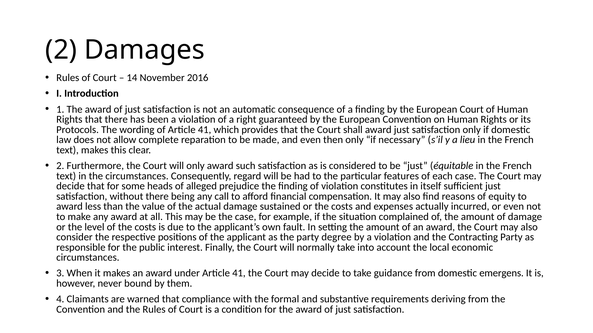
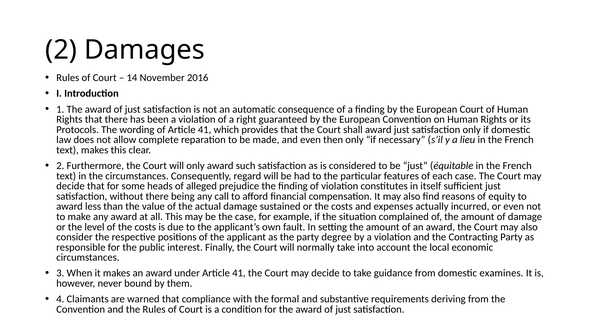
emergens: emergens -> examines (501, 274)
